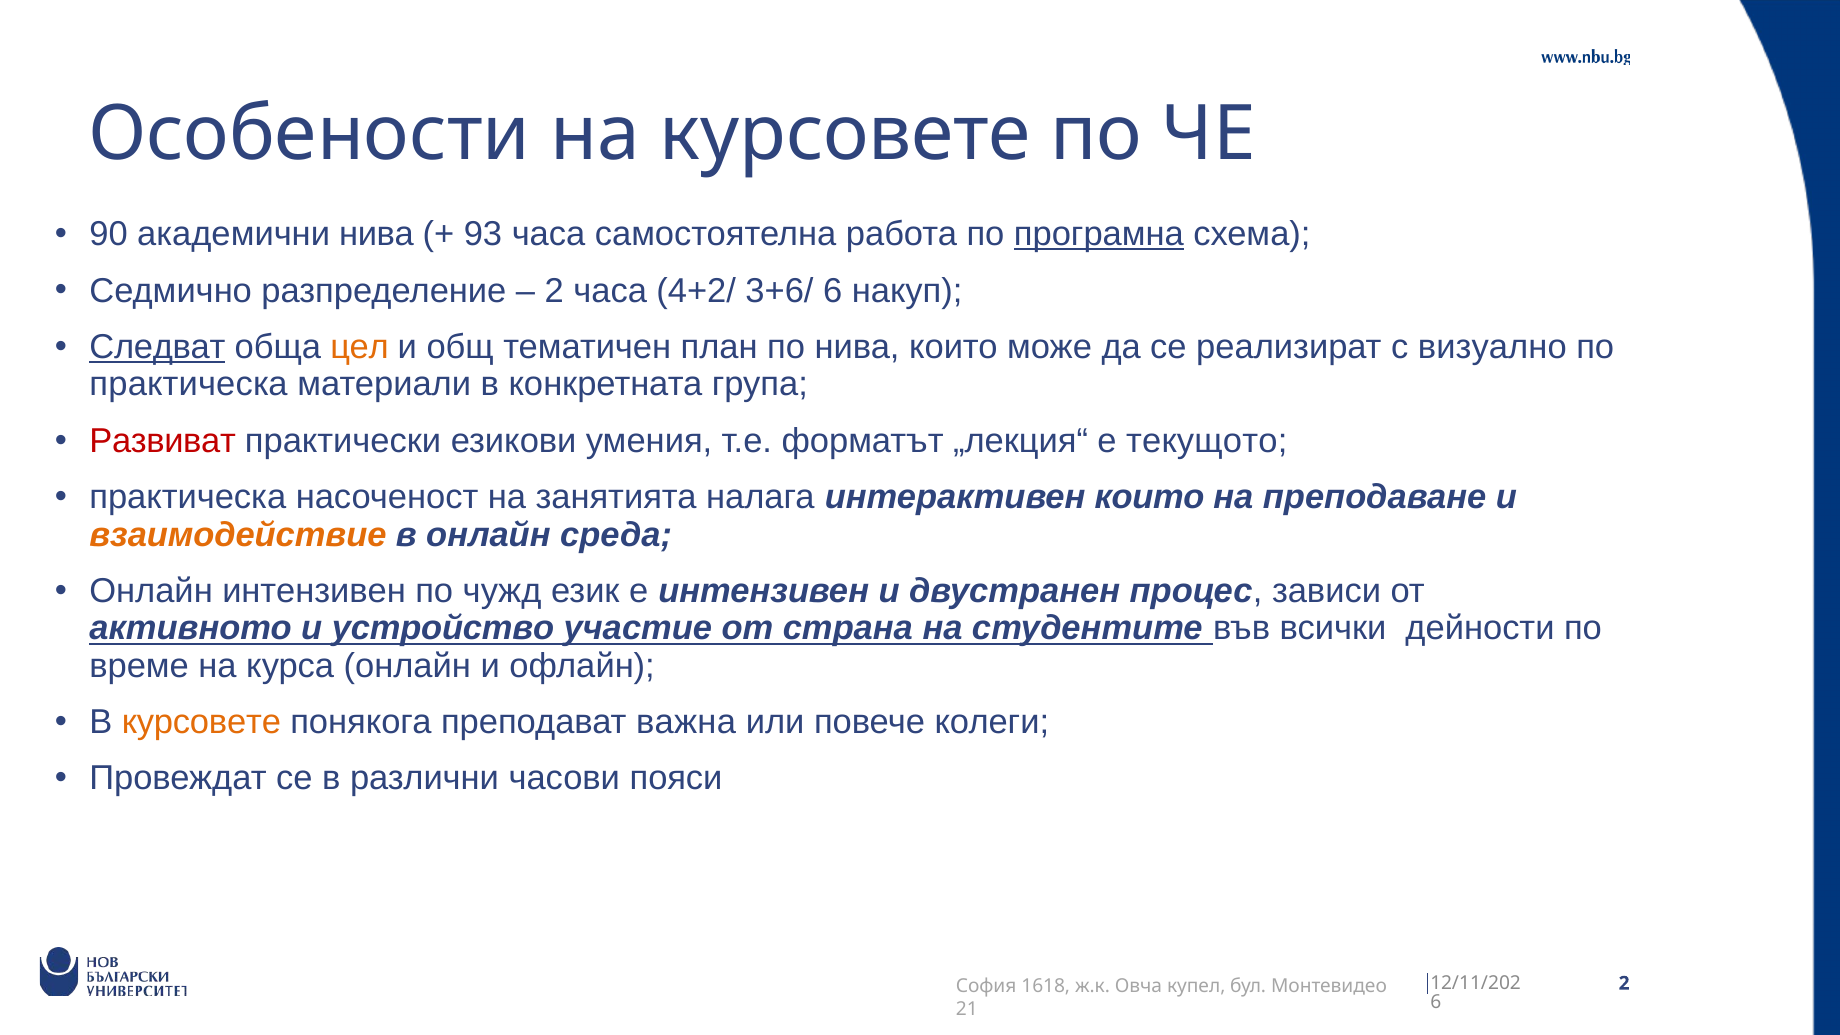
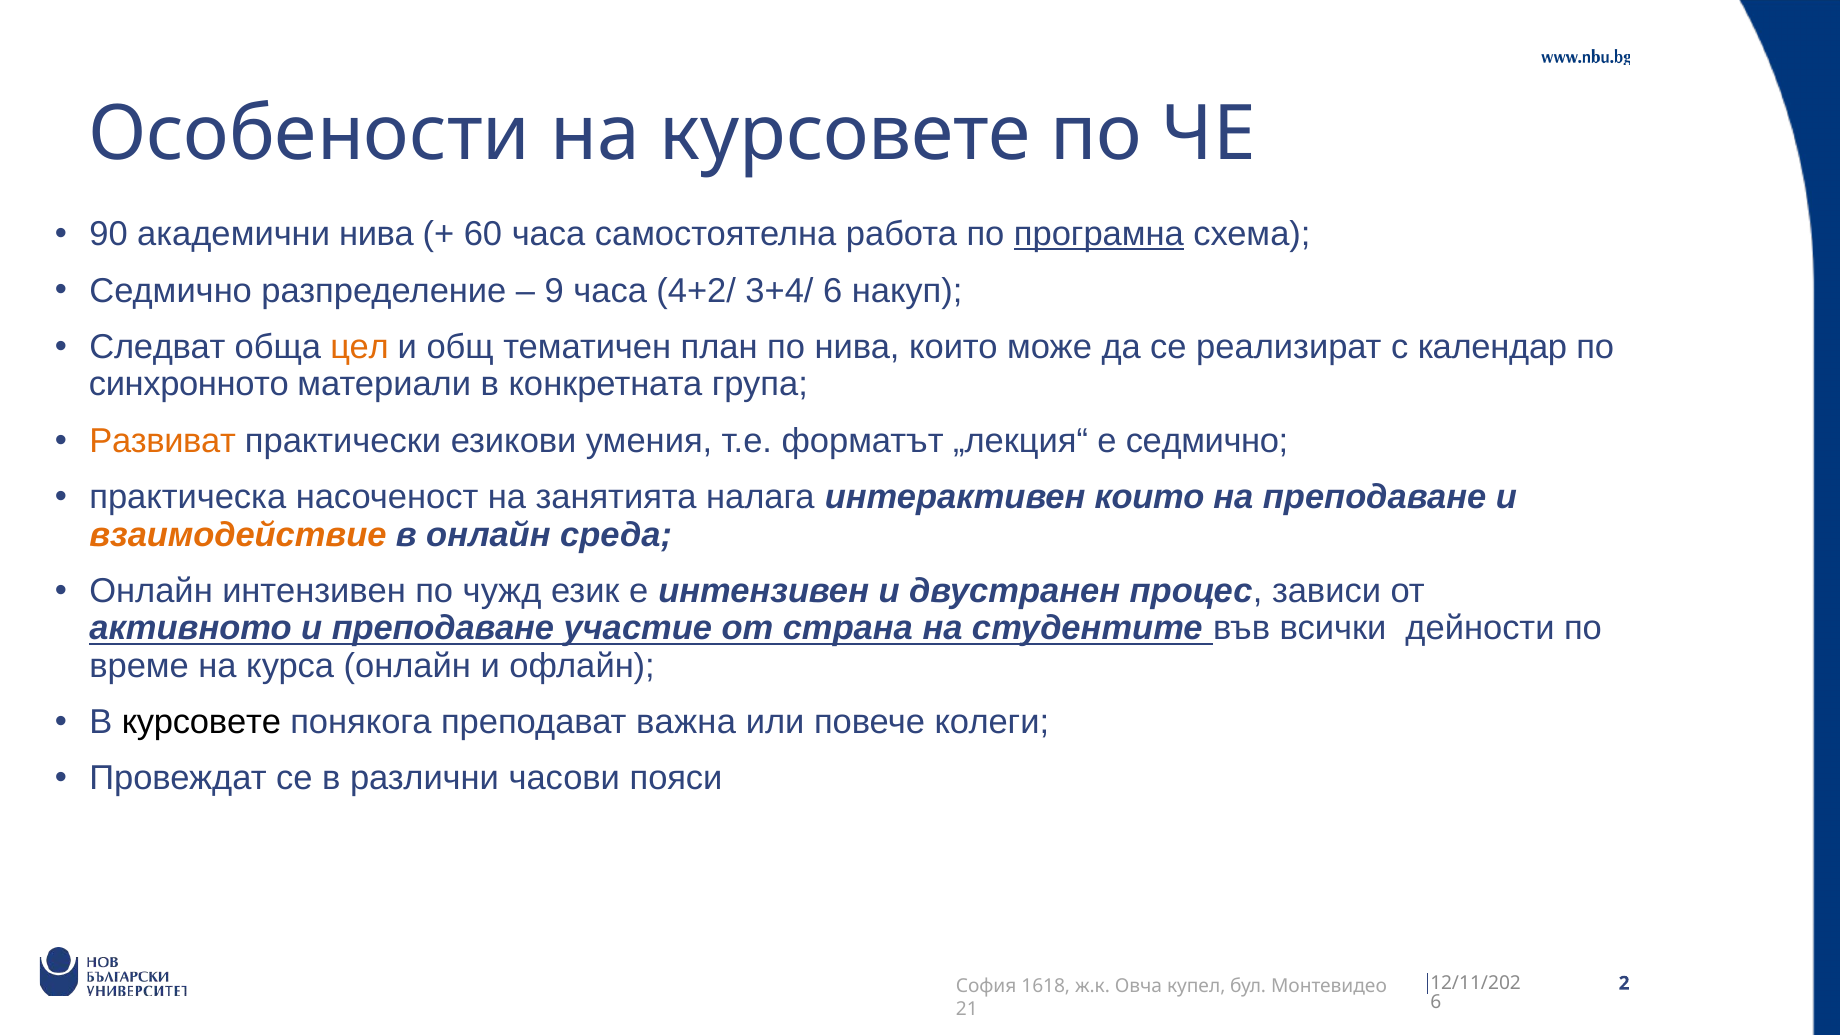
93: 93 -> 60 (483, 234)
2: 2 -> 9 (554, 291)
3+6/: 3+6/ -> 3+4/ (779, 291)
Следват underline: present -> none (157, 347)
визуално: визуално -> календар (1492, 347)
практическа: практическа -> синхронното (189, 385)
Развиват colour: red -> orange (163, 441)
е текущото: текущото -> седмично (1207, 441)
и устройство: устройство -> преподаване (443, 628)
курсовете colour: orange -> black (201, 722)
